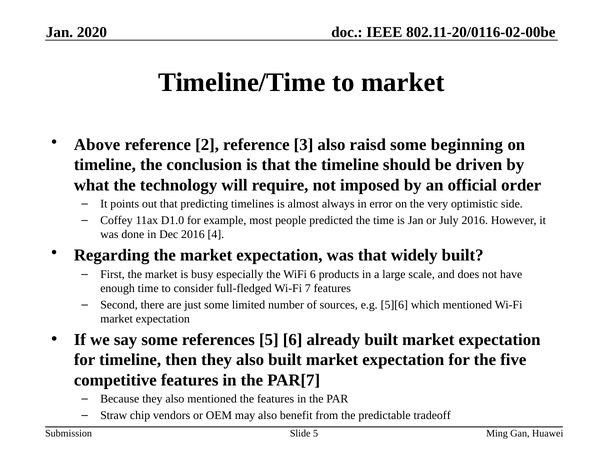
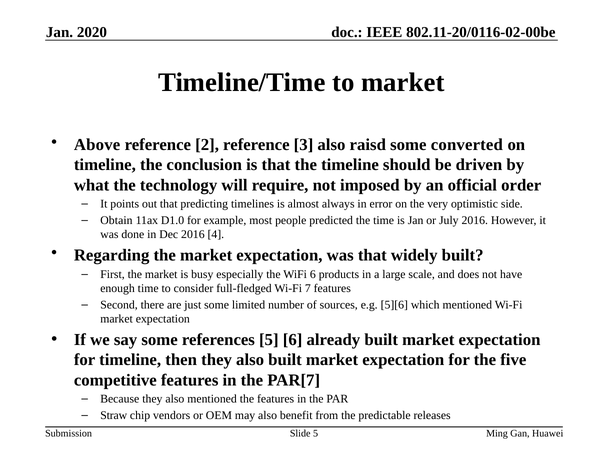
beginning: beginning -> converted (467, 145)
Coffey: Coffey -> Obtain (116, 221)
tradeoff: tradeoff -> releases (432, 416)
